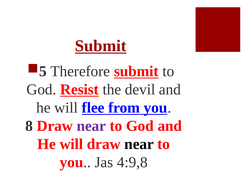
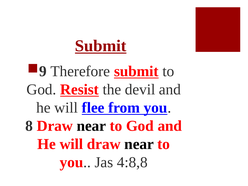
5: 5 -> 9 (43, 71)
near colour: purple -> black (91, 126)
4:9,8: 4:9,8 -> 4:8,8 (132, 162)
